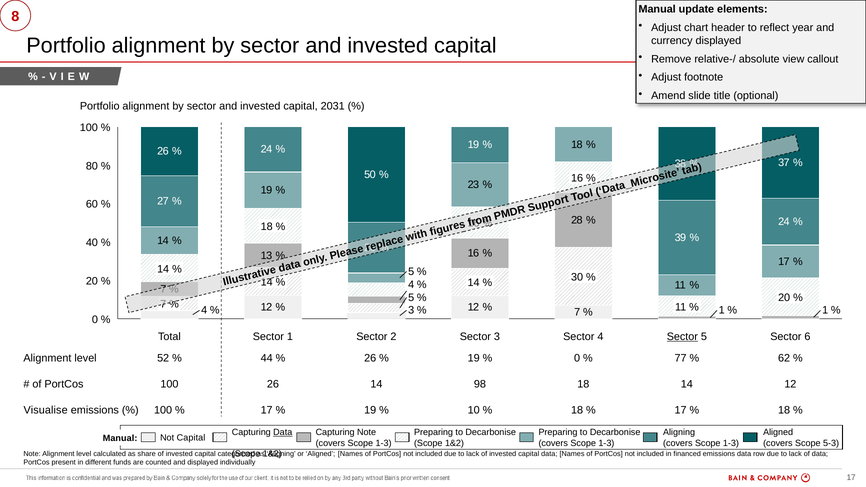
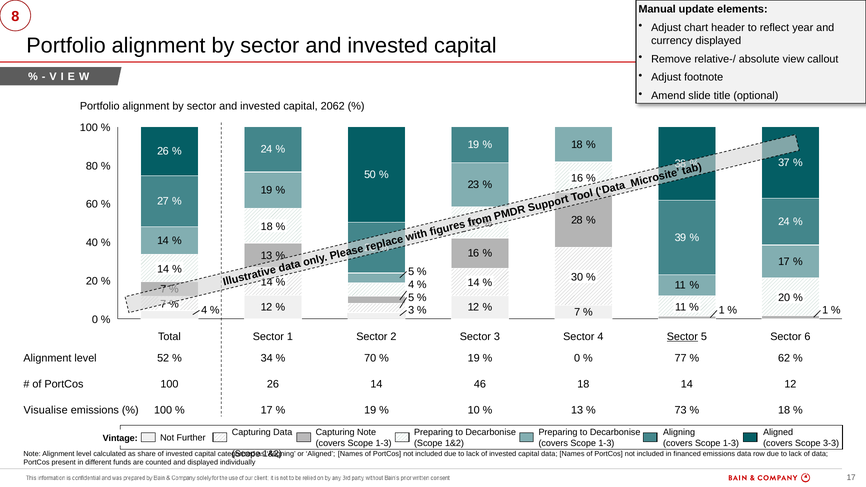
2031: 2031 -> 2062 (333, 106)
44: 44 -> 34 (267, 358)
26: 26 -> 70 (370, 358)
98: 98 -> 46 (480, 384)
18: 18 -> 13 (577, 410)
17: 17 -> 73 (681, 410)
Data underline: present -> none (283, 432)
Manual: Manual -> Vintage (120, 438)
Not Capital: Capital -> Further (191, 438)
5-3: 5-3 -> 3-3 (831, 443)
